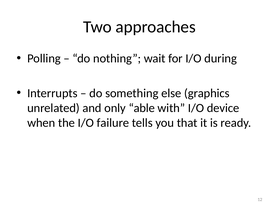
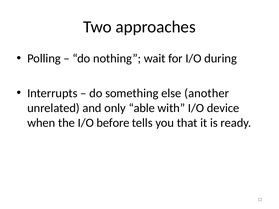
graphics: graphics -> another (207, 93)
failure: failure -> before (113, 123)
